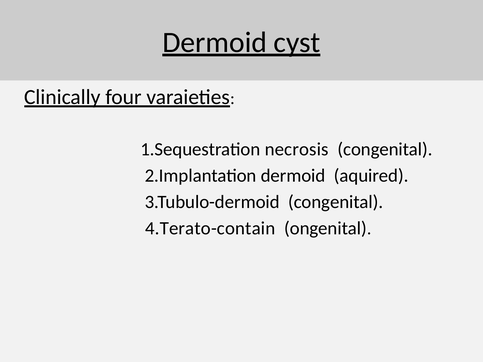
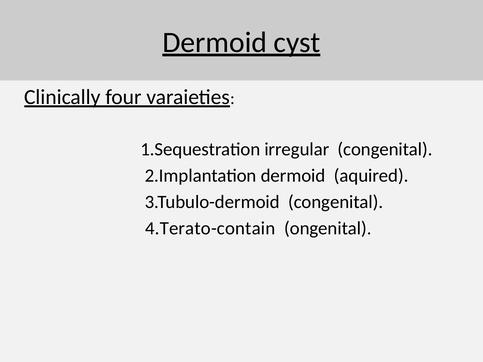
necrosis: necrosis -> irregular (297, 149)
